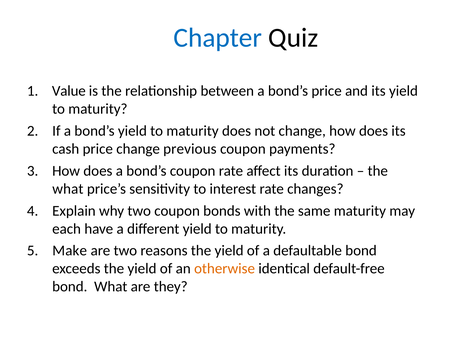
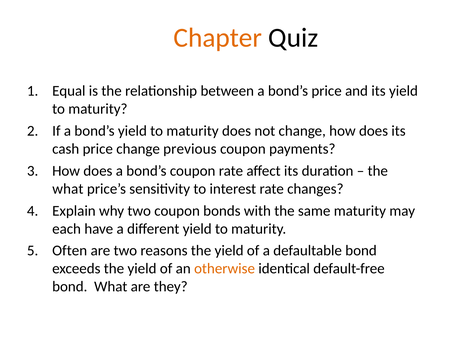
Chapter colour: blue -> orange (218, 38)
Value: Value -> Equal (69, 91)
Make: Make -> Often (70, 251)
